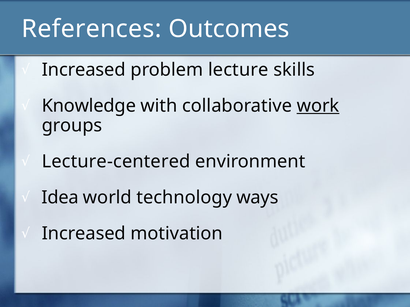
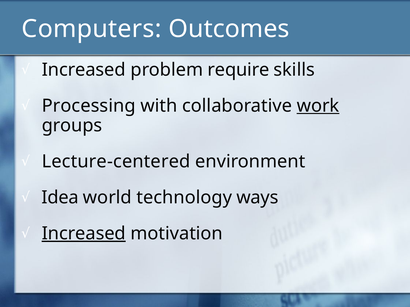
References: References -> Computers (92, 29)
lecture: lecture -> require (238, 70)
Knowledge: Knowledge -> Processing (89, 106)
Increased underline: none -> present (84, 234)
